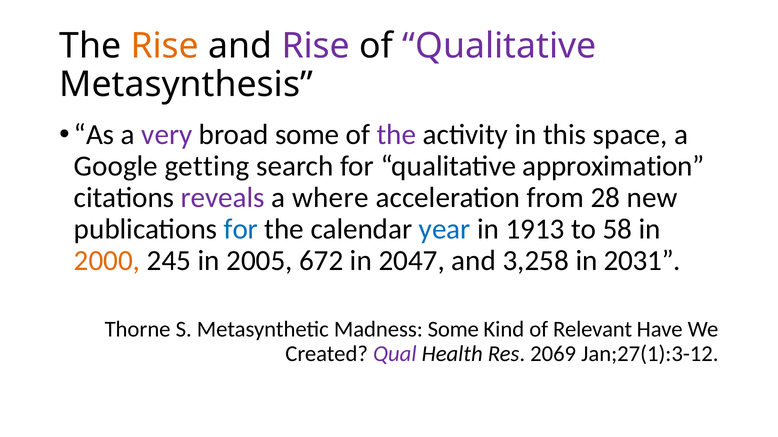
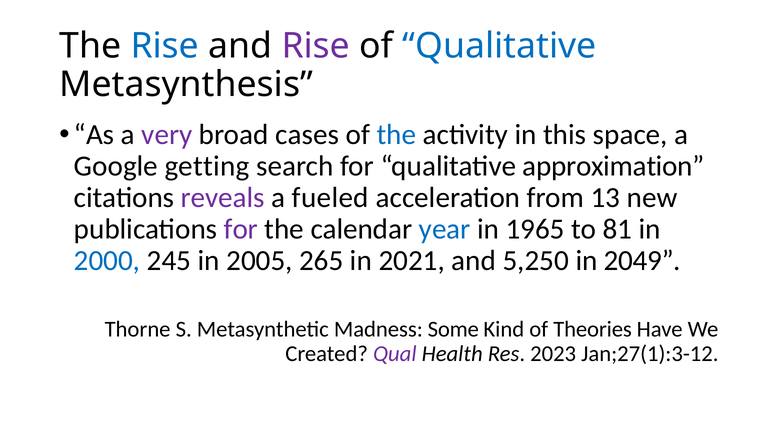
Rise colour: orange -> blue (165, 46)
Qualitative colour: purple -> blue (499, 46)
broad some: some -> cases (307, 135)
the colour: purple -> blue (396, 135)
where: where -> fueled (330, 198)
28: 28 -> 13 (605, 198)
for colour: blue -> purple (241, 230)
1913: 1913 -> 1965 (535, 230)
58: 58 -> 81 (617, 230)
2000 colour: orange -> blue (107, 261)
672: 672 -> 265 (321, 261)
2047: 2047 -> 2021 (412, 261)
3,258: 3,258 -> 5,250 (536, 261)
2031: 2031 -> 2049 (642, 261)
Relevant: Relevant -> Theories (593, 330)
2069: 2069 -> 2023 (553, 354)
